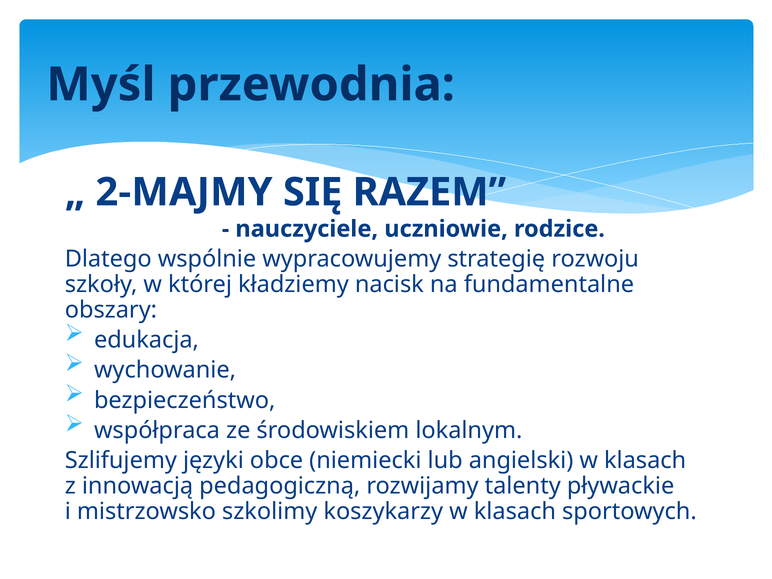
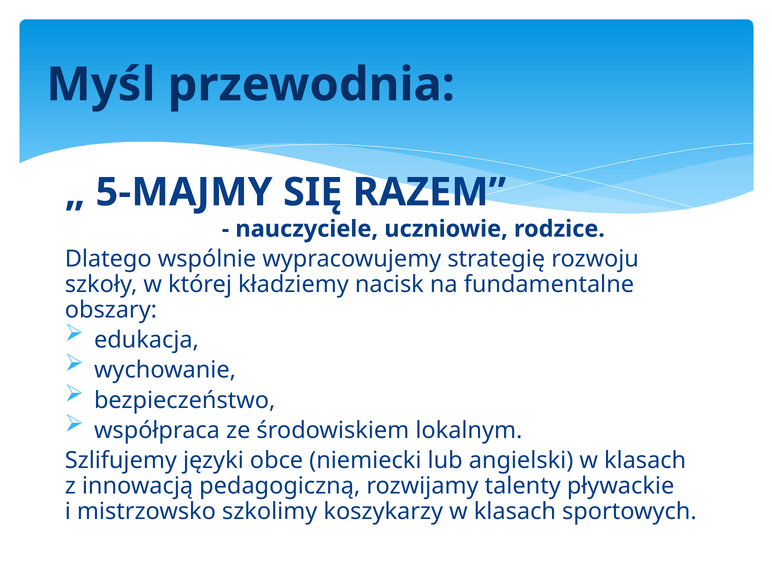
2-MAJMY: 2-MAJMY -> 5-MAJMY (184, 192)
